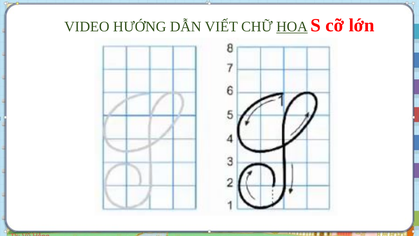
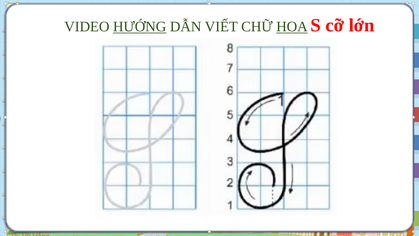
HƯỚNG underline: none -> present (140, 27)
